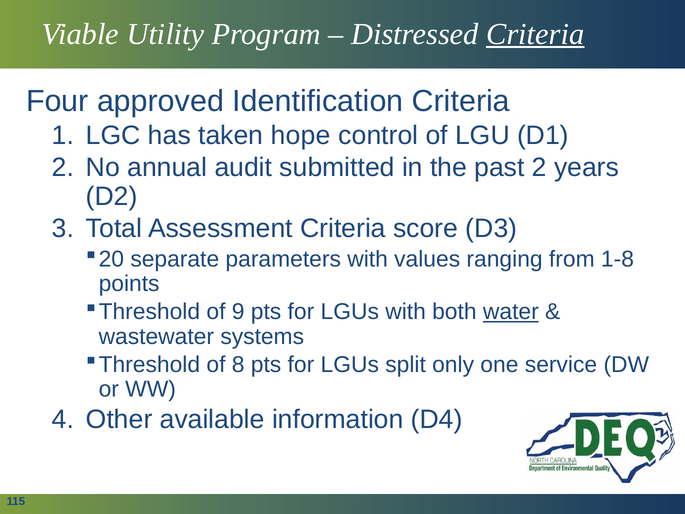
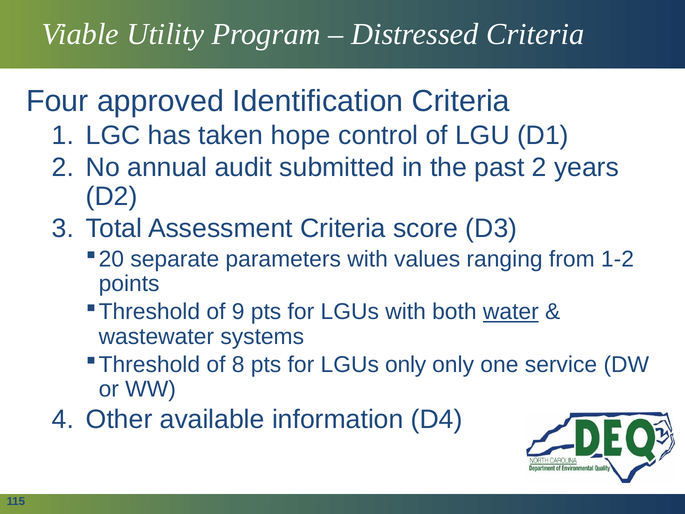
Criteria underline: present -> none (535, 34)
1-8: 1-8 -> 1-2 (617, 259)
LGUs split: split -> only (406, 365)
